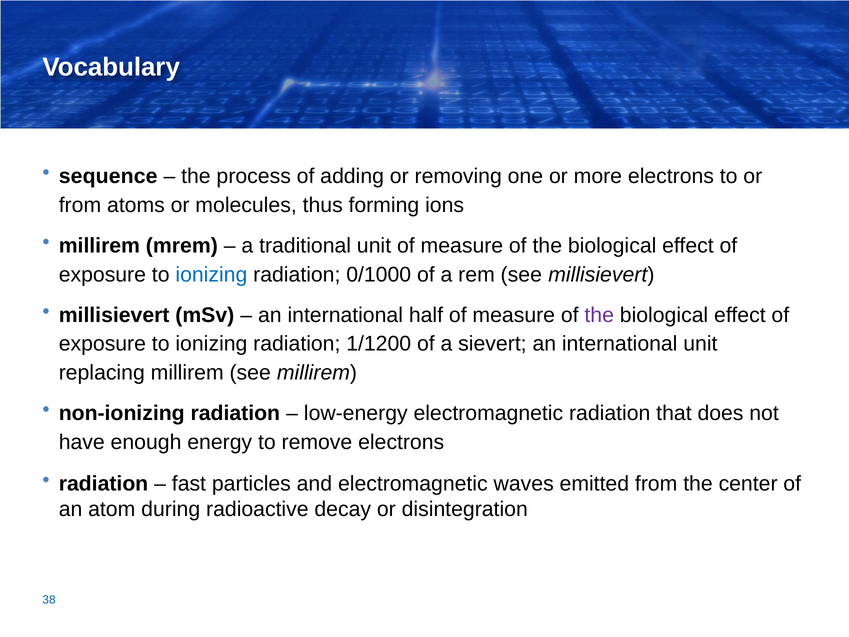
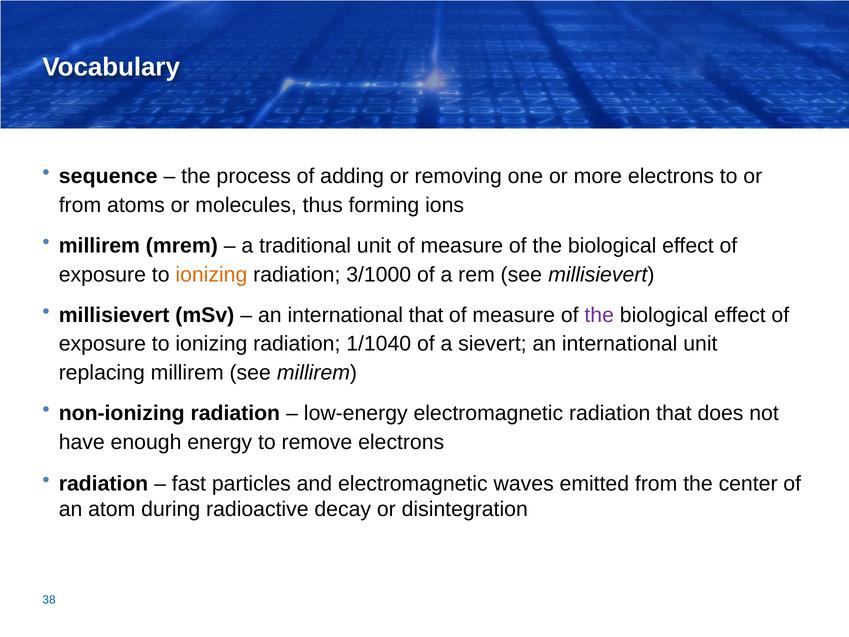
ionizing colour: blue -> orange (211, 274)
0/1000: 0/1000 -> 3/1000 (379, 274)
international half: half -> that (426, 315)
1/1200: 1/1200 -> 1/1040 (379, 344)
